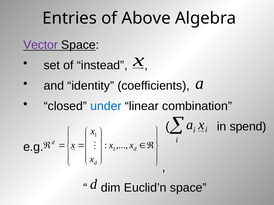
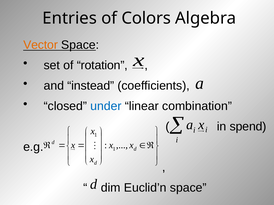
Above: Above -> Colors (146, 18)
Vector colour: purple -> orange (41, 45)
instead: instead -> rotation (102, 65)
identity: identity -> instead (91, 86)
